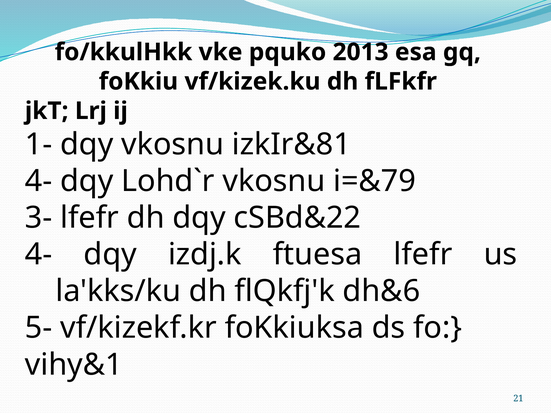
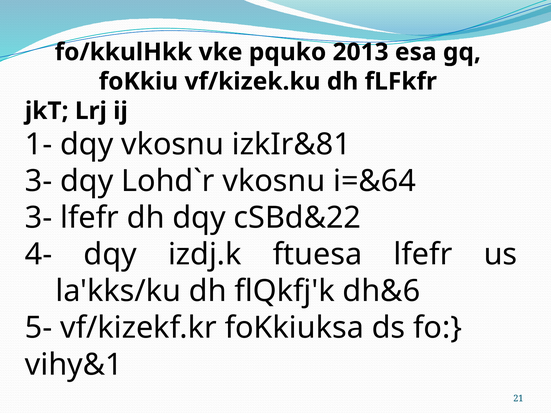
4-: 4- -> 3- (39, 181)
i=&79: i=&79 -> i=&64 (375, 181)
